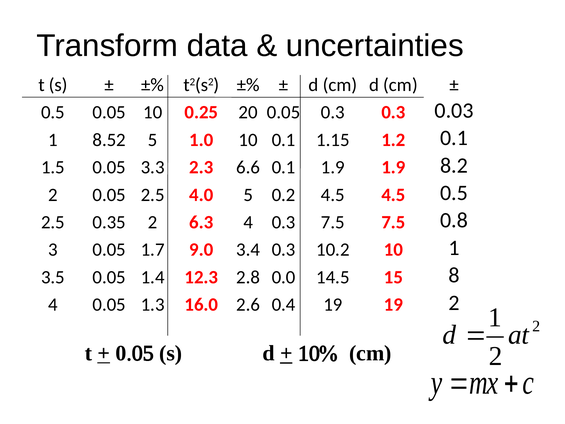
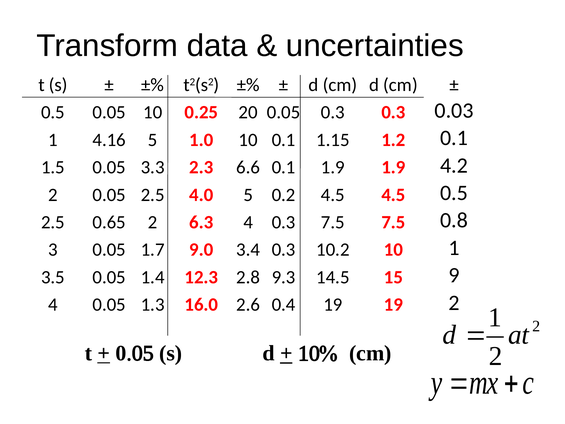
8.52: 8.52 -> 4.16 (109, 140)
8.2: 8.2 -> 4.2 (454, 165)
0.35: 0.35 -> 0.65 (109, 222)
0.0: 0.0 -> 9.3 (284, 277)
8: 8 -> 9 (454, 275)
